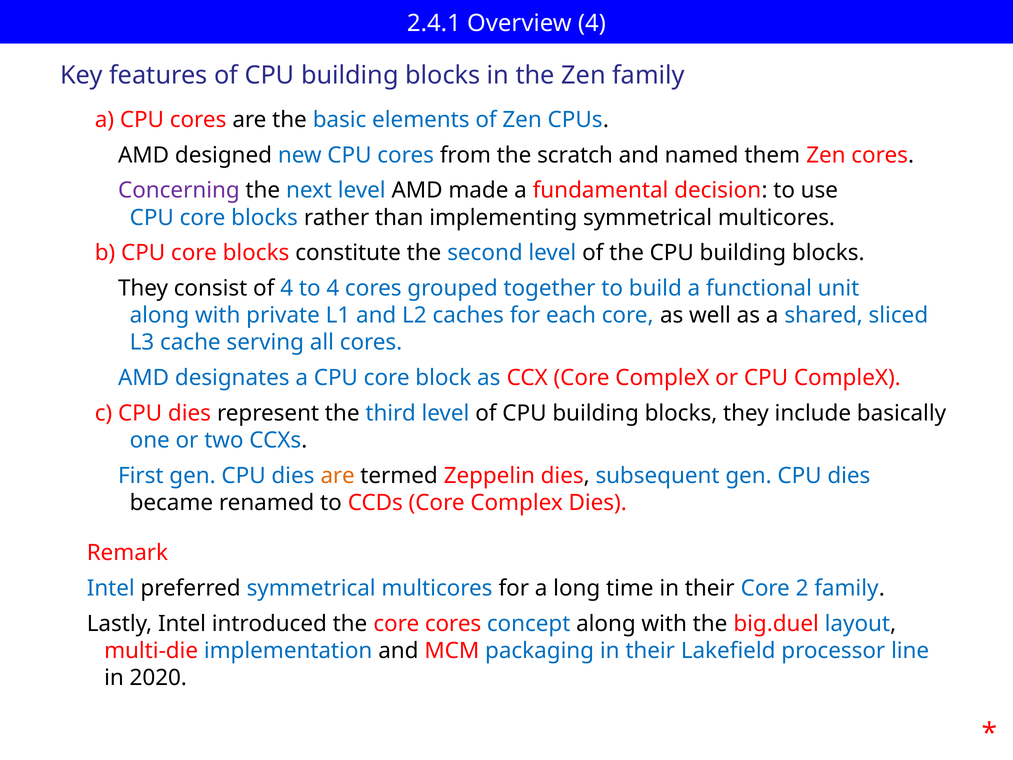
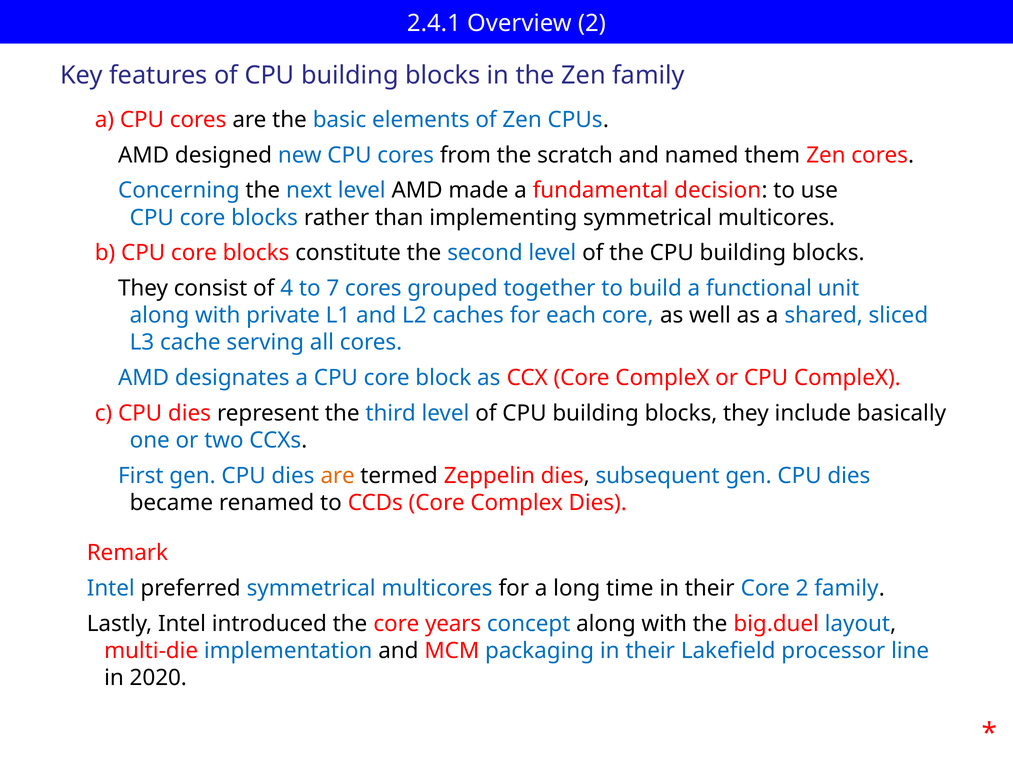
Overview 4: 4 -> 2 (592, 23)
Concerning colour: purple -> blue (179, 191)
to 4: 4 -> 7 (333, 288)
core cores: cores -> years (453, 624)
